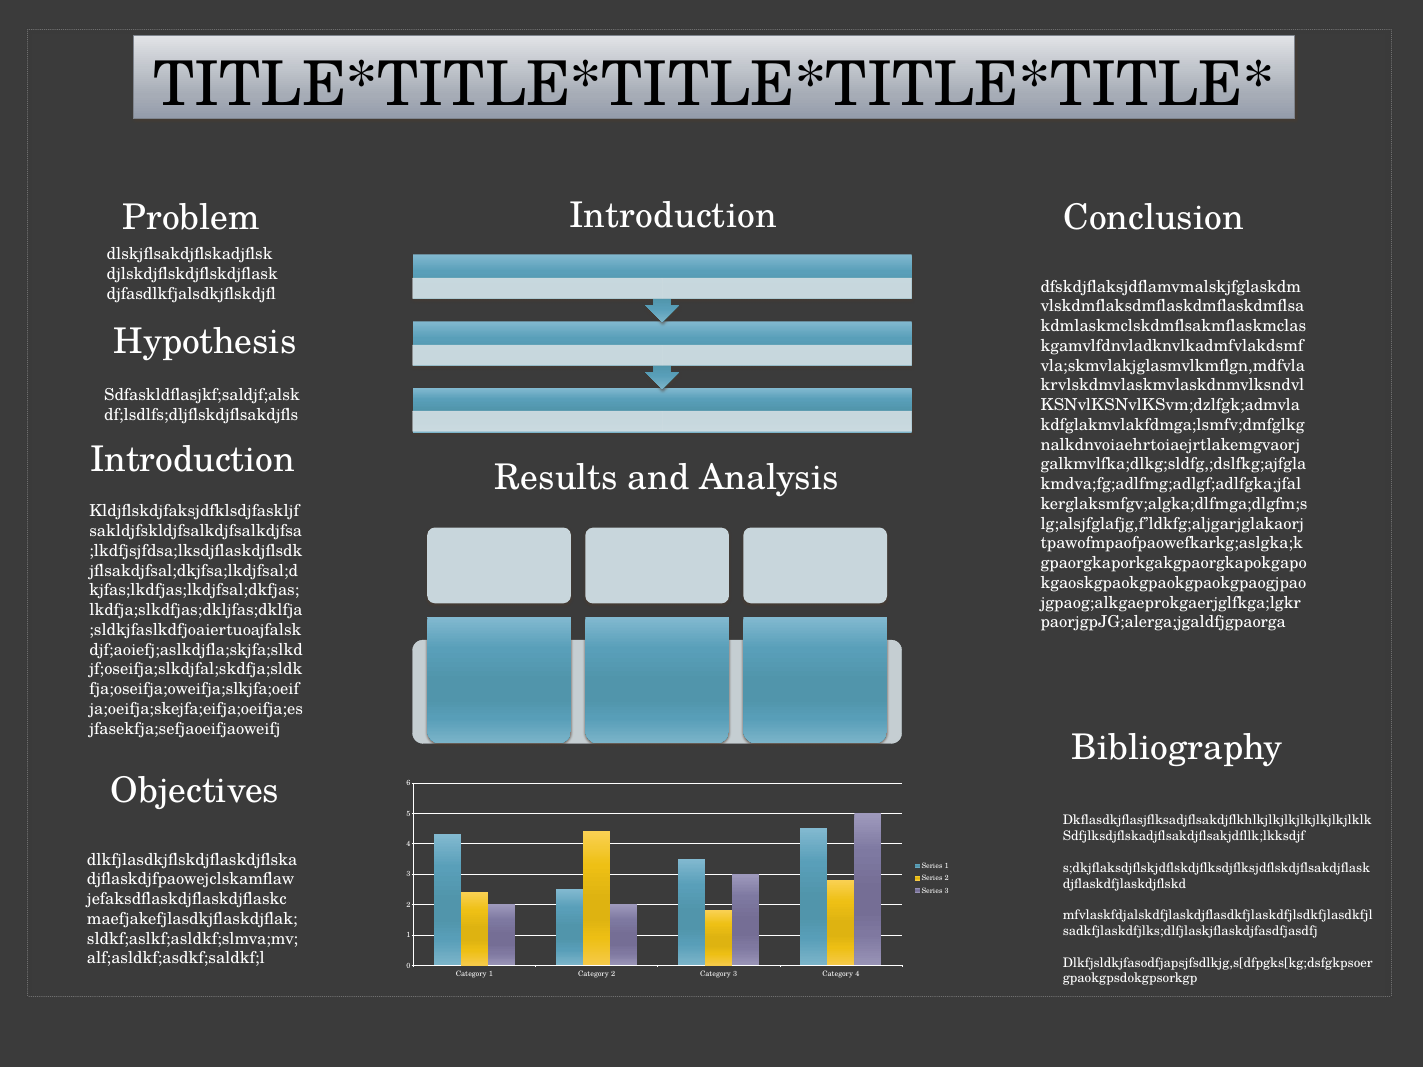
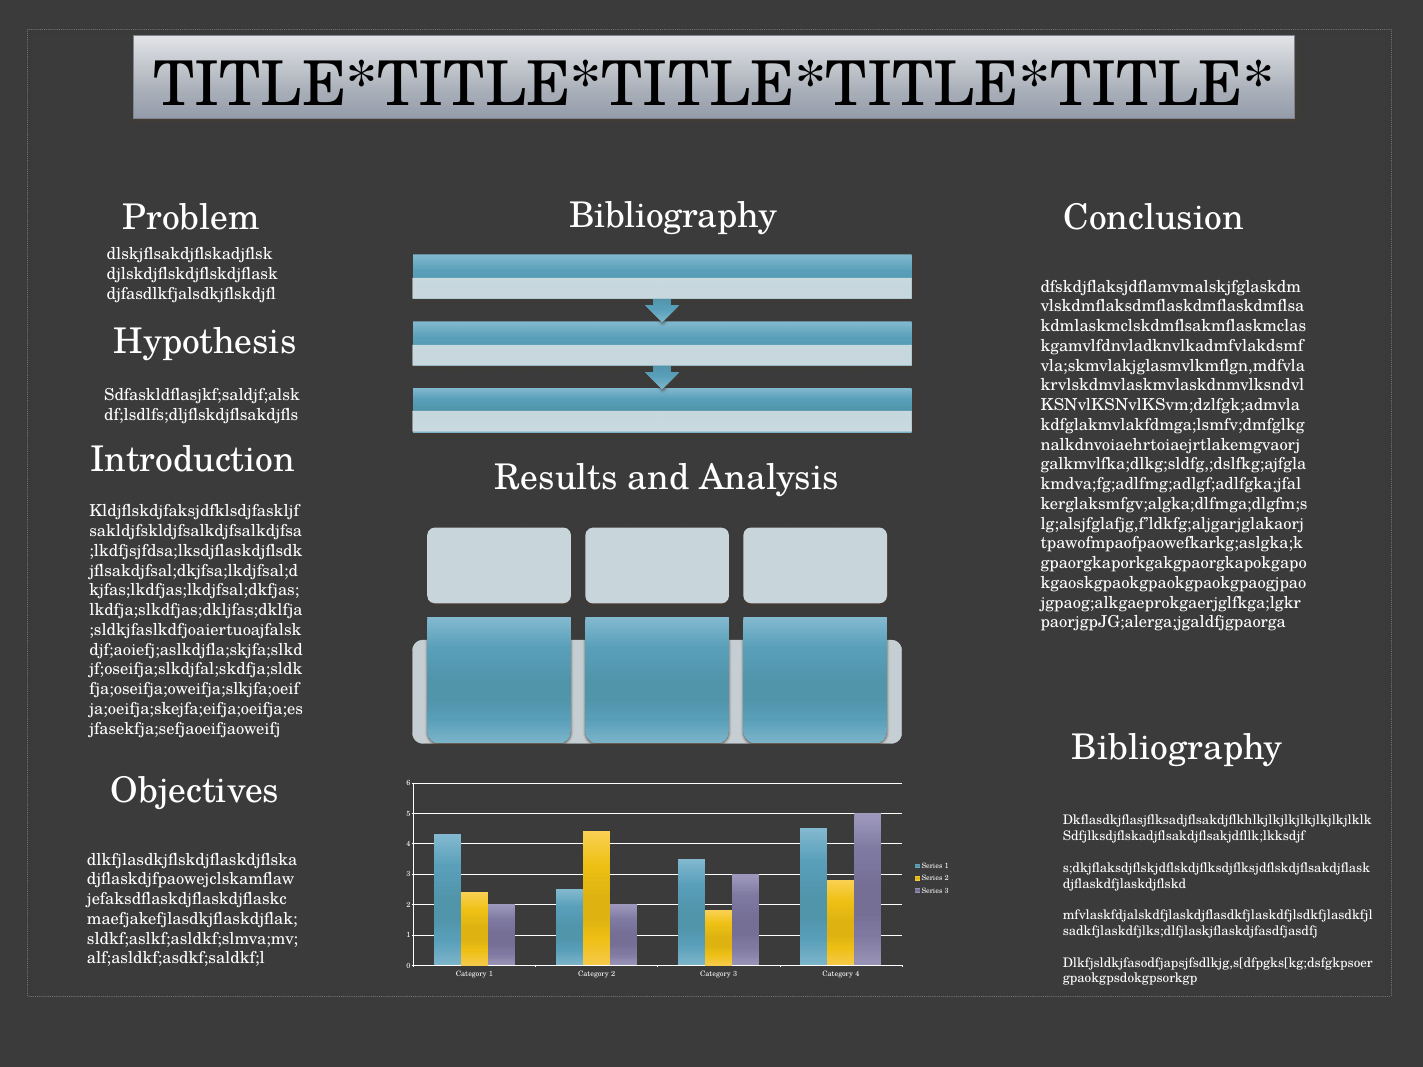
Introduction: Introduction -> Bibliography (673, 215)
